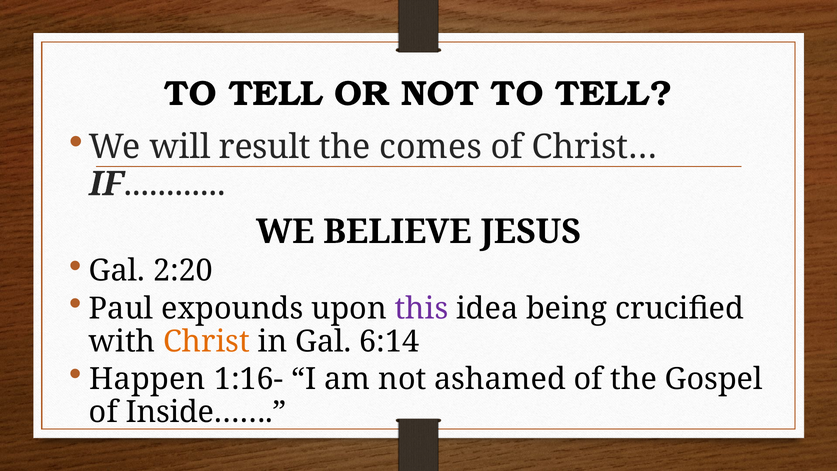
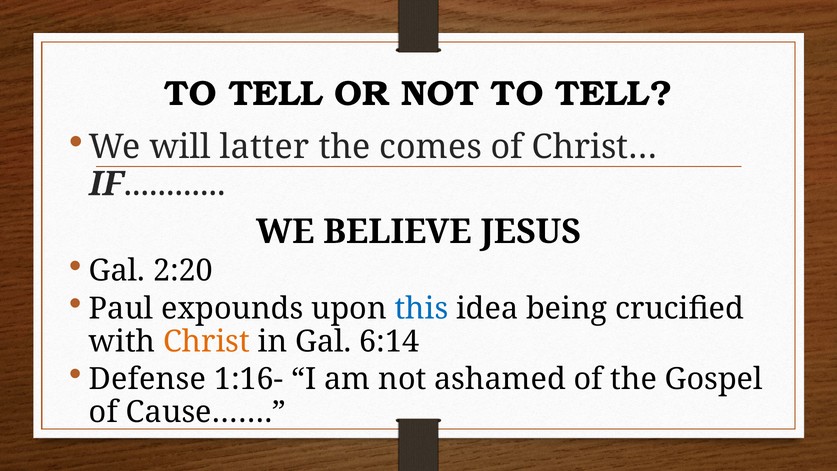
result: result -> latter (265, 147)
this colour: purple -> blue (421, 308)
Happen: Happen -> Defense (147, 379)
Inside……: Inside…… -> Cause…… (206, 412)
